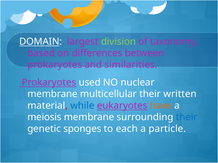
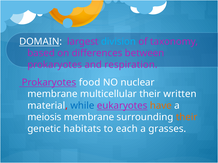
division colour: light green -> light blue (118, 42)
similarities: similarities -> respiration (131, 65)
used: used -> food (90, 83)
their colour: blue -> orange (187, 118)
sponges: sponges -> habitats (82, 129)
particle: particle -> grasses (167, 129)
